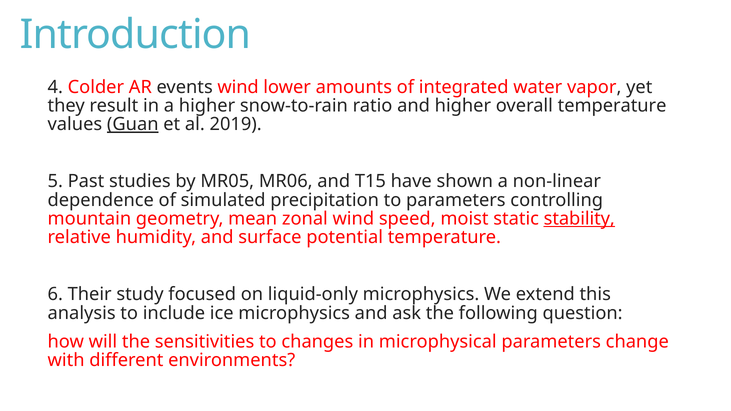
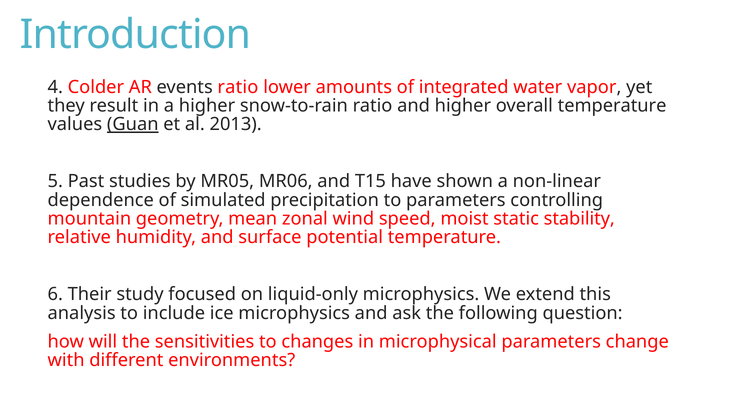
events wind: wind -> ratio (238, 87)
2019: 2019 -> 2013 (236, 124)
stability underline: present -> none (579, 219)
